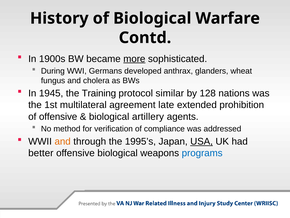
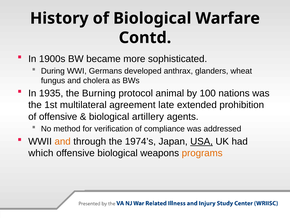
more underline: present -> none (134, 59)
1945: 1945 -> 1935 (51, 93)
Training: Training -> Burning (99, 93)
similar: similar -> animal (170, 93)
128: 128 -> 100 (208, 93)
1995’s: 1995’s -> 1974’s (140, 141)
better: better -> which (41, 153)
programs colour: blue -> orange (202, 153)
